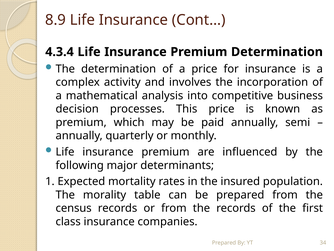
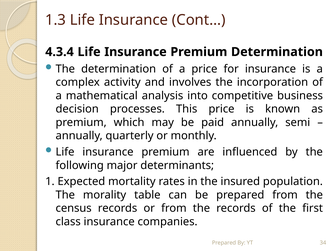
8.9: 8.9 -> 1.3 (56, 20)
